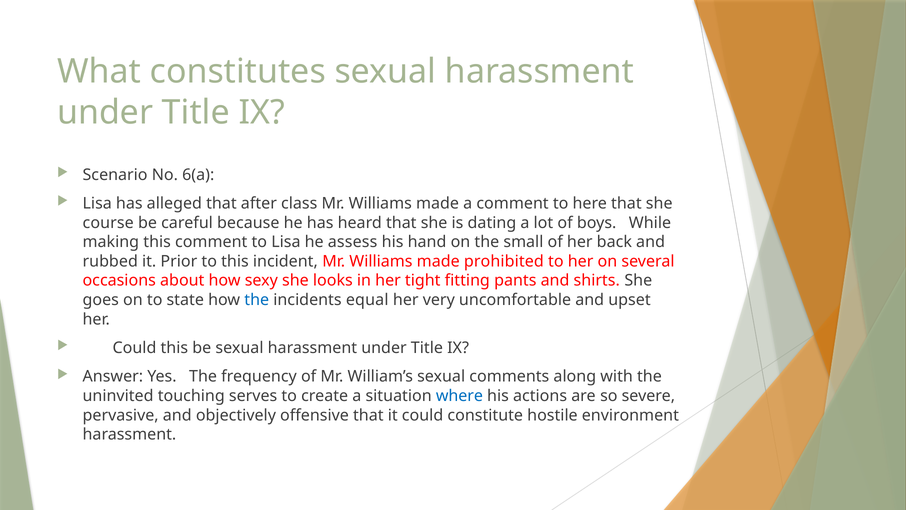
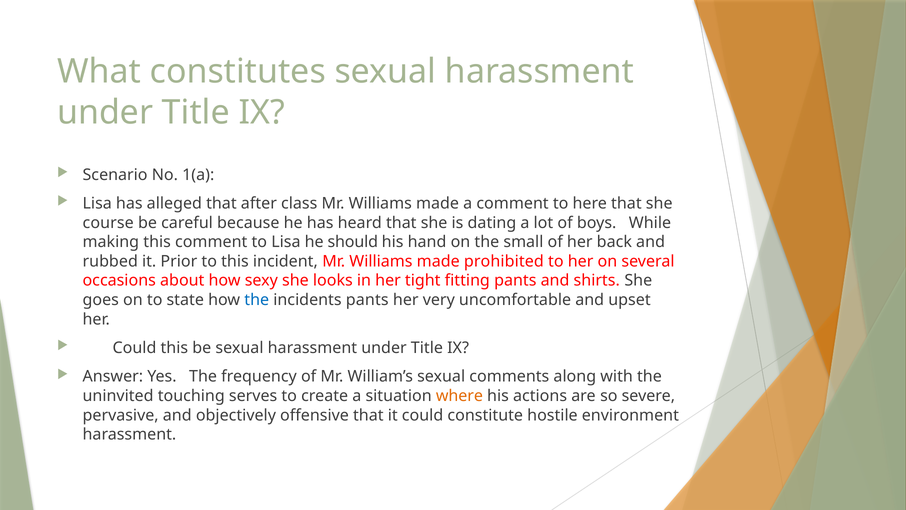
6(a: 6(a -> 1(a (198, 175)
assess: assess -> should (353, 242)
incidents equal: equal -> pants (367, 300)
where colour: blue -> orange (459, 396)
